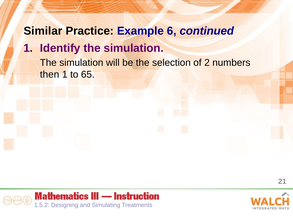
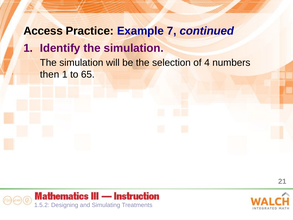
Similar: Similar -> Access (43, 31)
6: 6 -> 7 (172, 31)
2: 2 -> 4 (207, 63)
